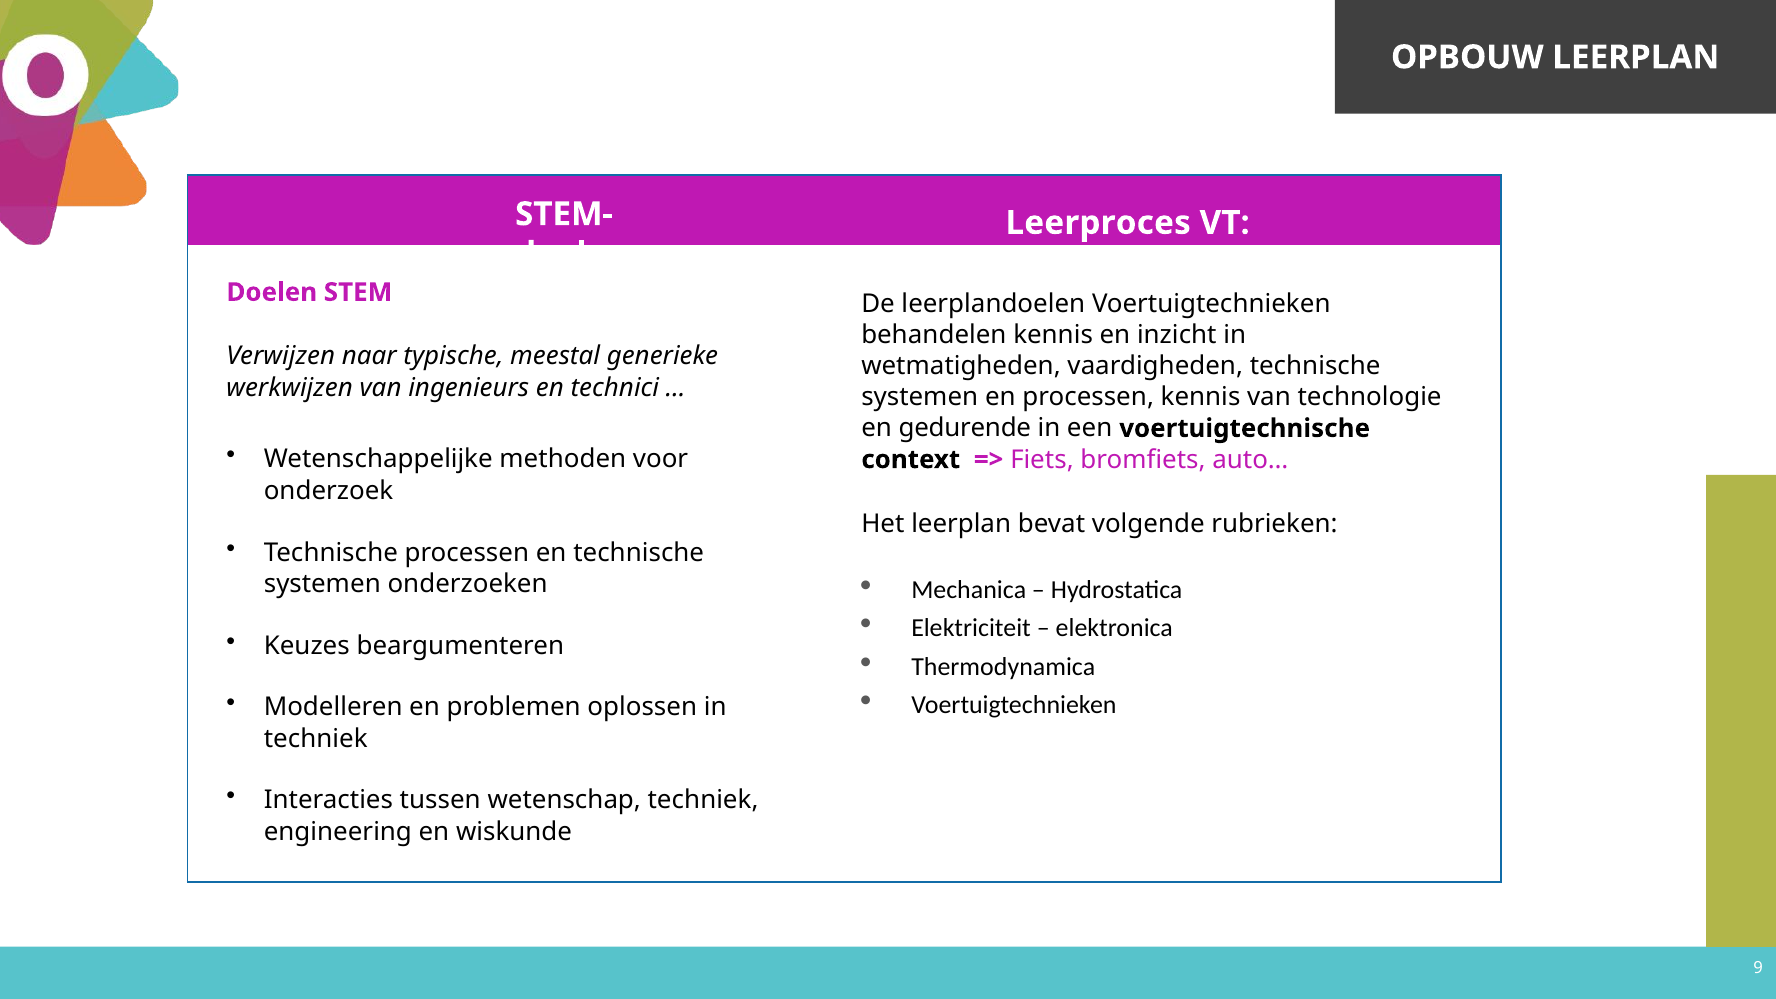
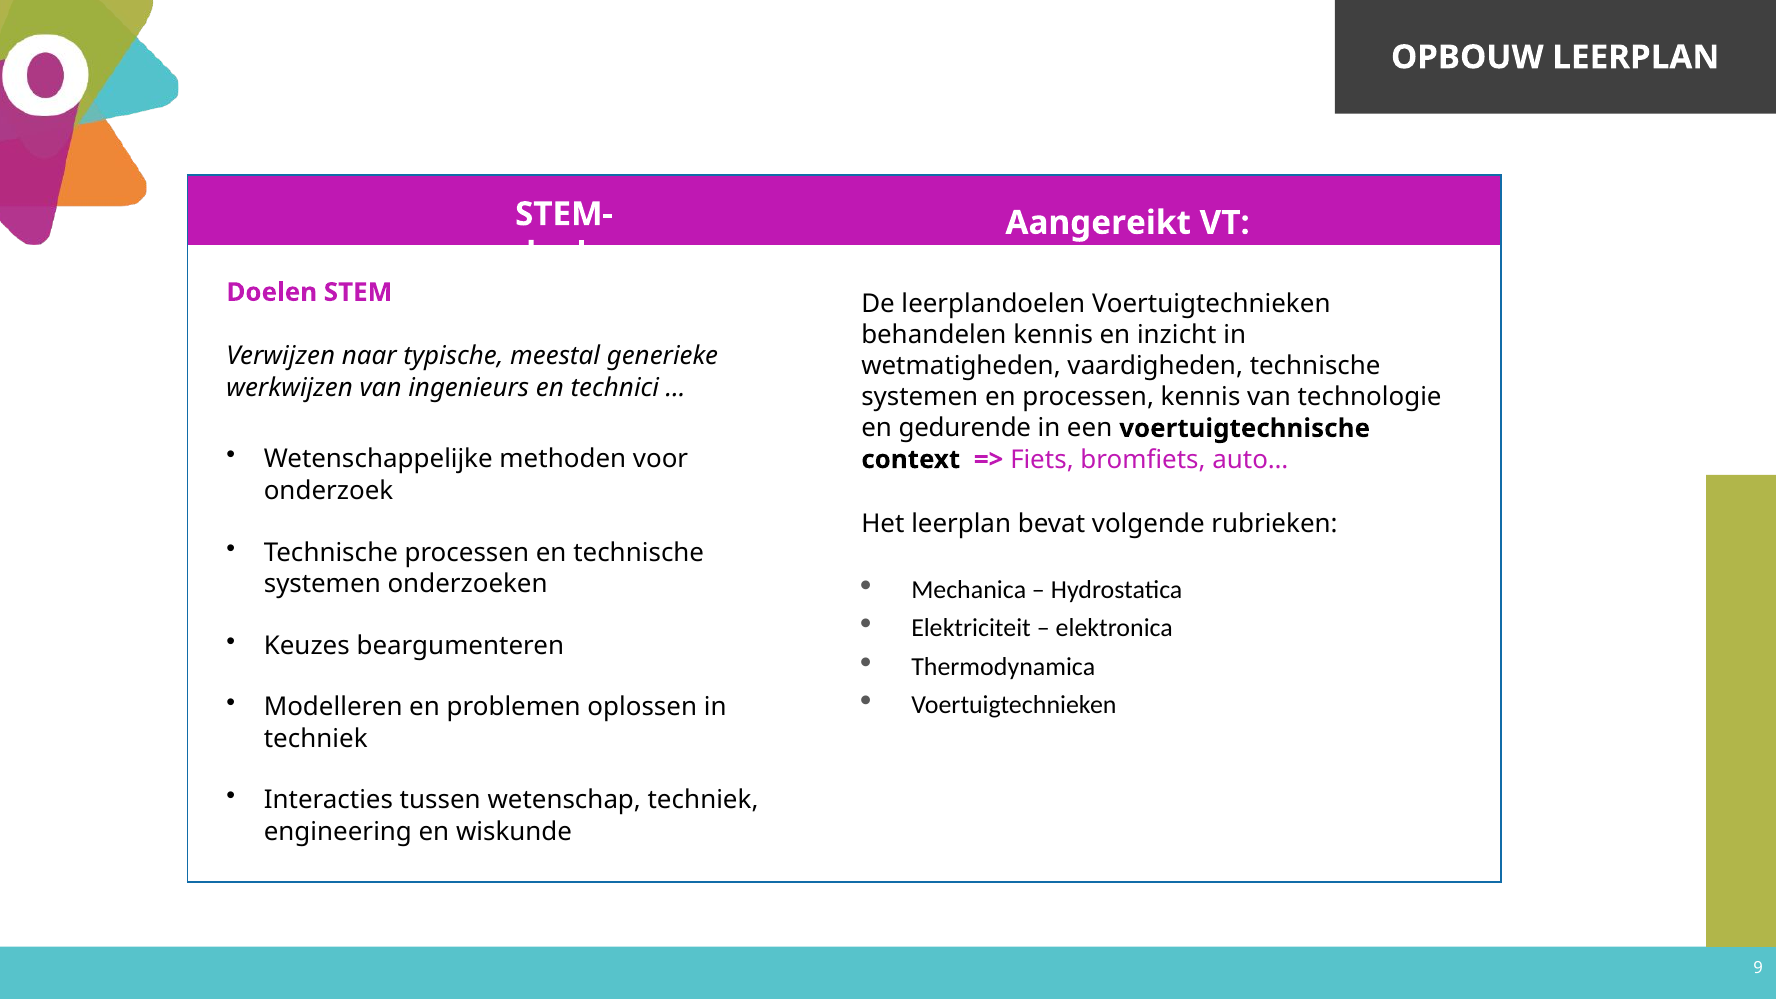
Leerproces: Leerproces -> Aangereikt (1098, 223)
